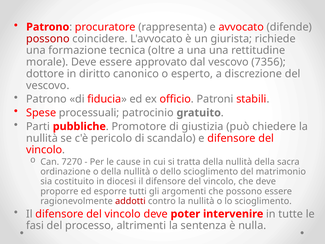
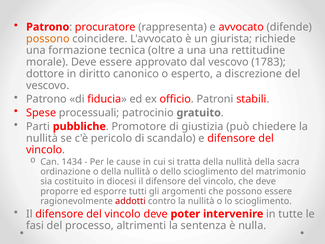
possono colour: red -> orange (48, 39)
7356: 7356 -> 1783 (269, 62)
7270: 7270 -> 1434 (72, 162)
